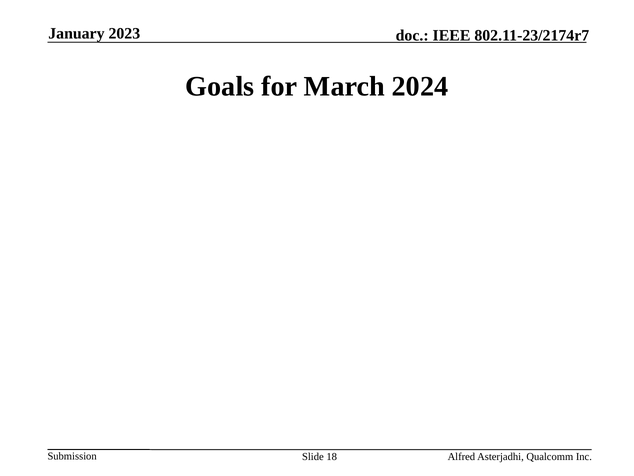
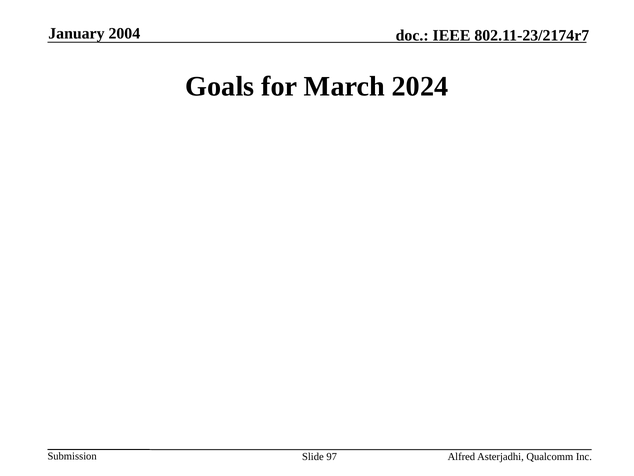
2023: 2023 -> 2004 (124, 34)
18: 18 -> 97 (332, 456)
